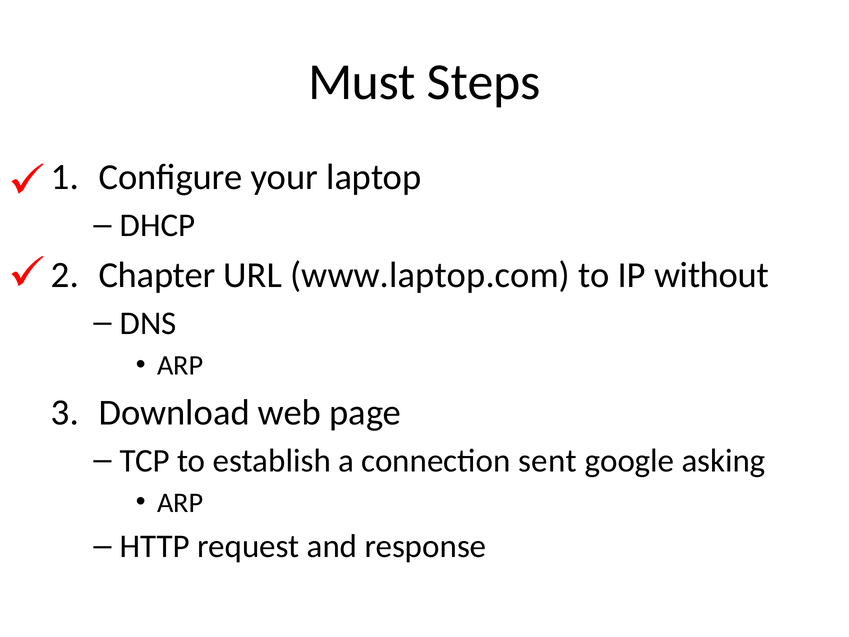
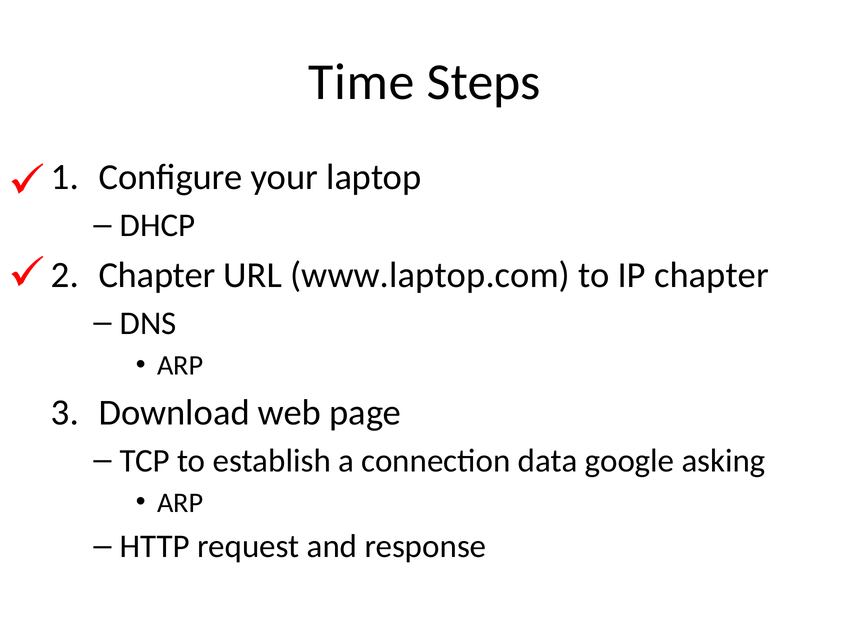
Must: Must -> Time (361, 82)
IP without: without -> chapter (711, 275)
sent: sent -> data (548, 460)
